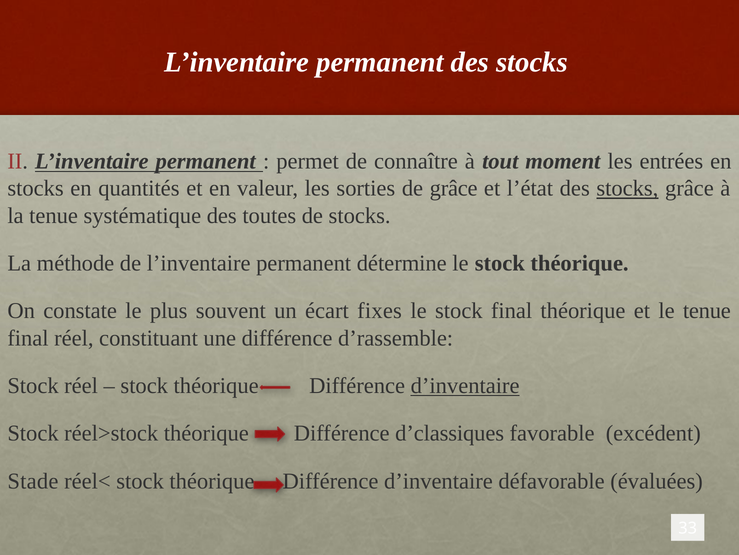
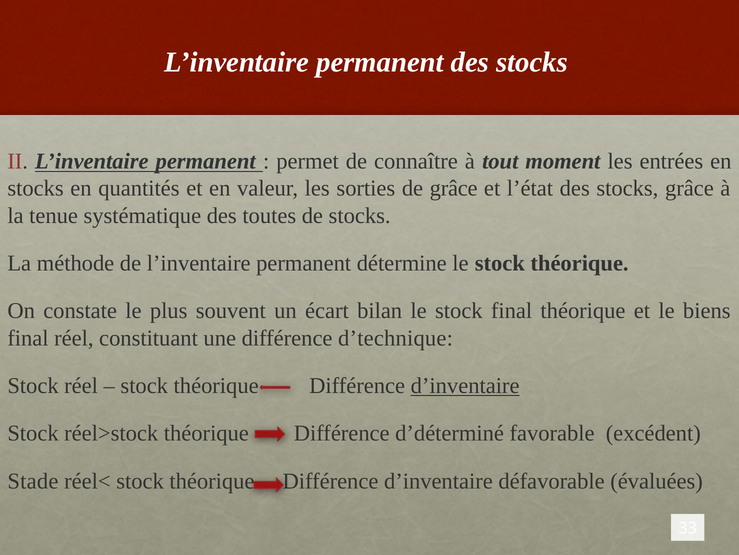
stocks underline: present -> none (627, 188)
fixes: fixes -> bilan (380, 311)
le tenue: tenue -> biens (707, 311)
d’rassemble: d’rassemble -> d’technique (396, 338)
d’classiques: d’classiques -> d’déterminé (450, 433)
